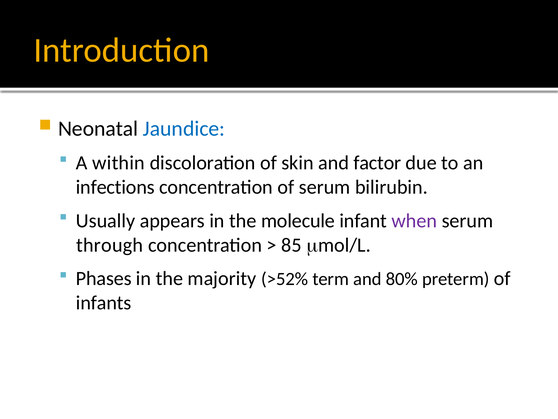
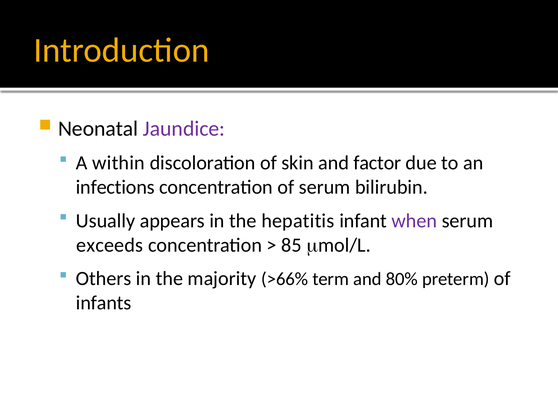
Jaundice colour: blue -> purple (184, 128)
molecule: molecule -> hepatitis (298, 221)
through: through -> exceeds (110, 245)
Phases: Phases -> Others (104, 278)
>52%: >52% -> >66% (285, 279)
